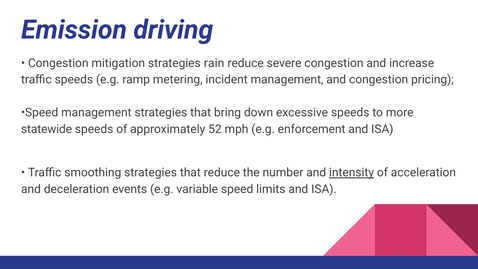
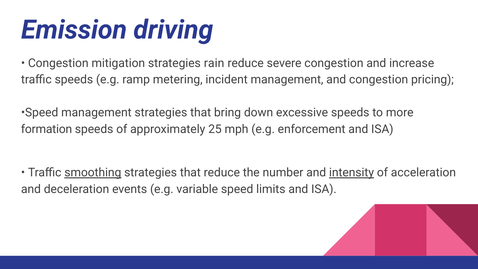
statewide: statewide -> formation (47, 129)
52: 52 -> 25 (215, 129)
smoothing underline: none -> present (93, 173)
